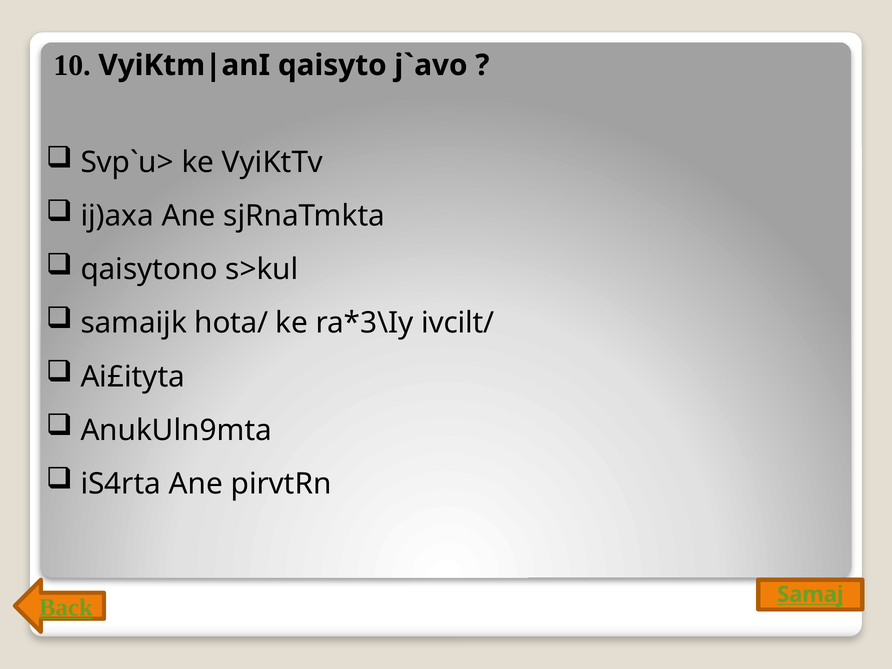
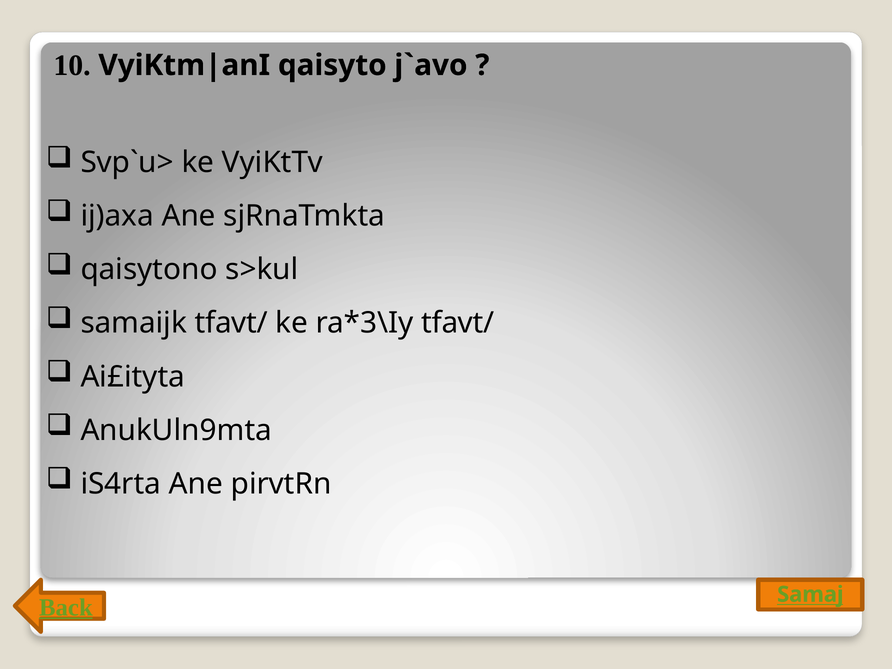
samaijk hota/: hota/ -> tfavt/ (231, 323)
ivcilt/: ivcilt/ -> tfavt/ (458, 323)
